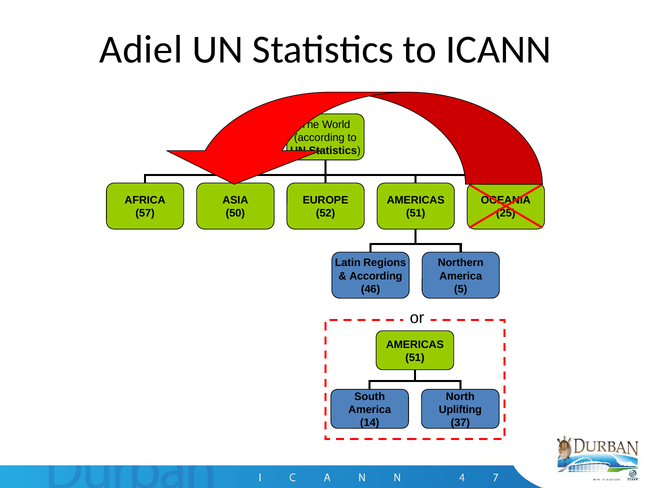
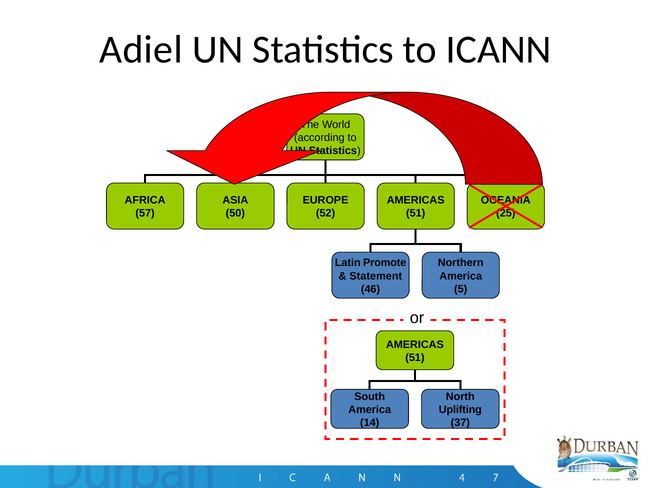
Regions: Regions -> Promote (385, 263)
According: According -> Statement (376, 276)
